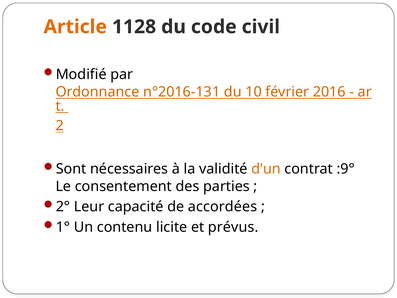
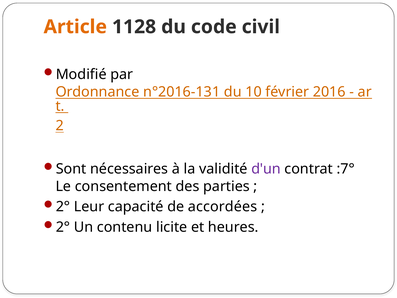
d'un colour: orange -> purple (266, 169)
:9°: :9° -> :7° (346, 169)
1°: 1° -> 2° (63, 227)
prévus: prévus -> heures (233, 227)
